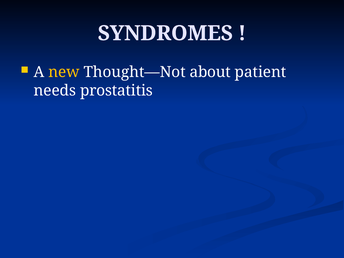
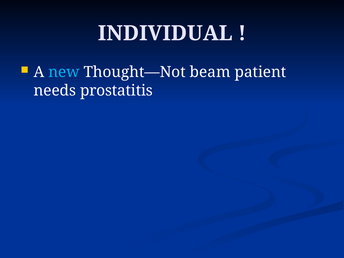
SYNDROMES: SYNDROMES -> INDIVIDUAL (165, 33)
new colour: yellow -> light blue (64, 72)
about: about -> beam (210, 72)
